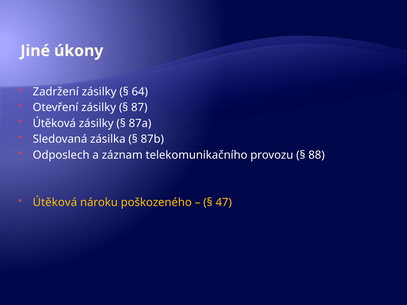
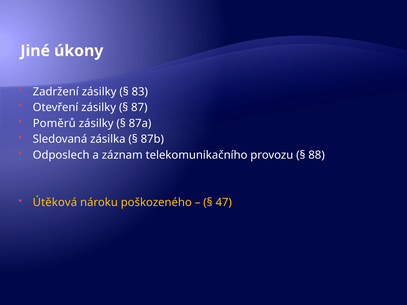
64: 64 -> 83 (140, 92)
Útěková: Útěková -> Poměrů (54, 123)
